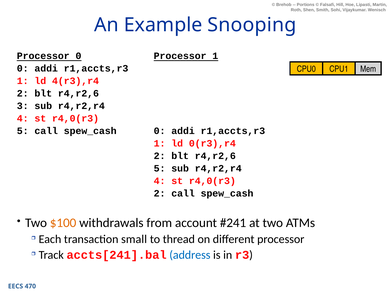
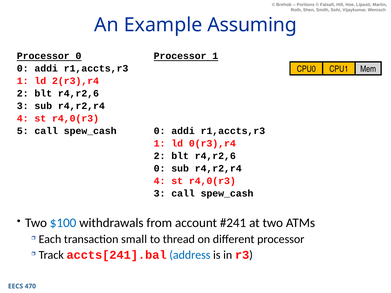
Snooping: Snooping -> Assuming (252, 25)
4(r3),r4: 4(r3),r4 -> 2(r3),r4 (76, 81)
5: 5 -> 0 (160, 169)
2: 2 -> 3 (160, 194)
$100 colour: orange -> blue (63, 223)
